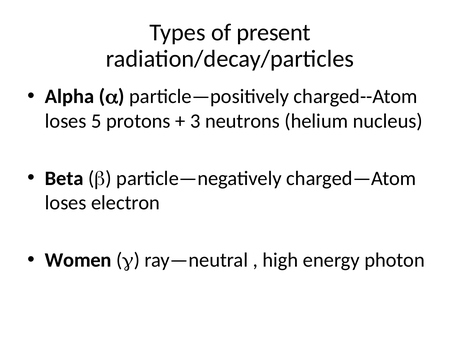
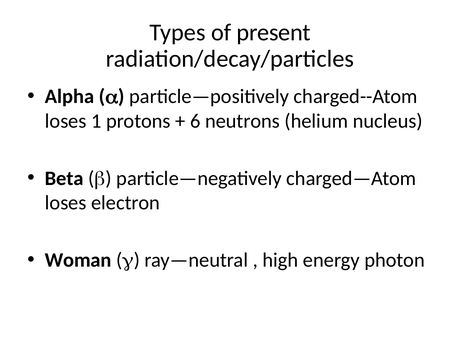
5: 5 -> 1 (96, 121)
3: 3 -> 6 (195, 121)
Women: Women -> Woman (78, 260)
